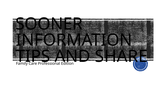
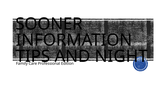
SHARE: SHARE -> NIGHT (121, 56)
